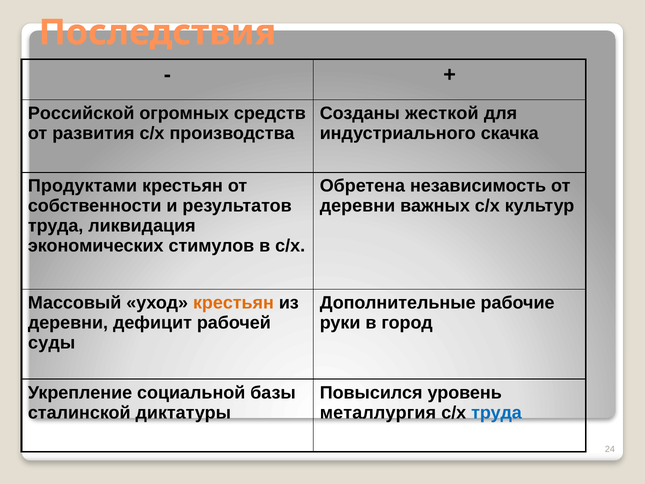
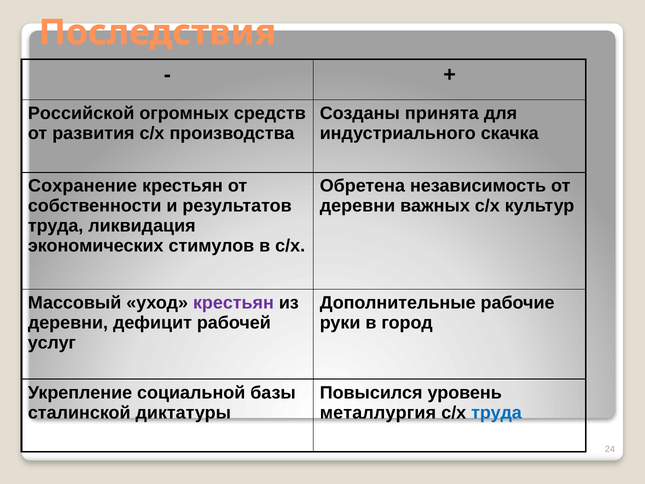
жесткой: жесткой -> принята (442, 113)
Продуктами: Продуктами -> Сохранение (82, 186)
крестьян colour: orange -> purple (233, 303)
суды: суды -> услуг (52, 343)
